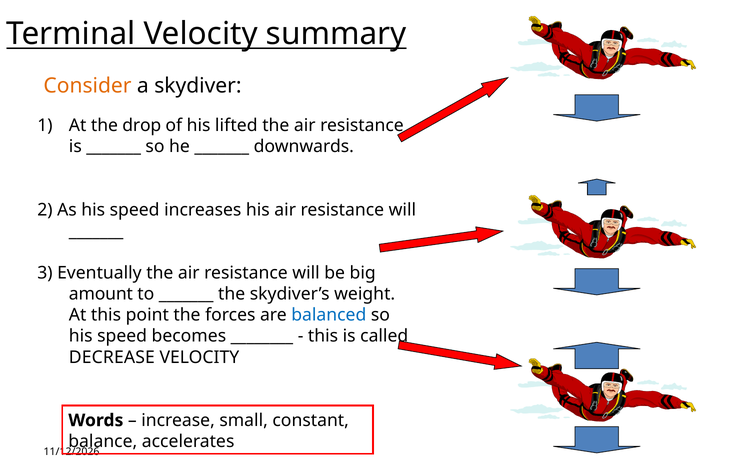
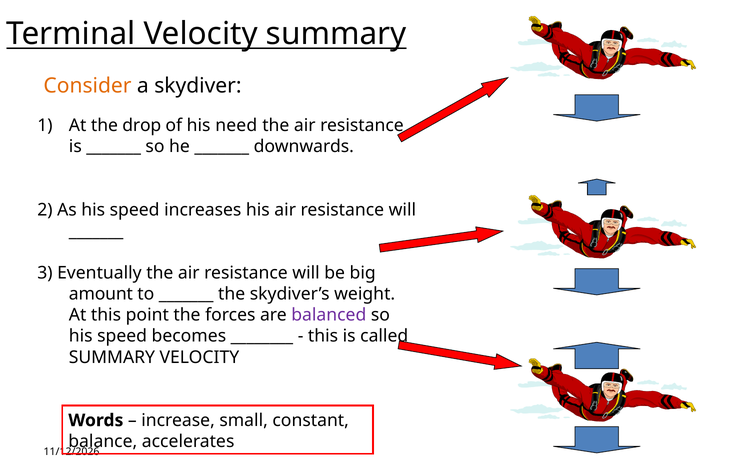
lifted: lifted -> need (236, 125)
balanced colour: blue -> purple (329, 315)
DECREASE: DECREASE -> SUMMARY (112, 357)
